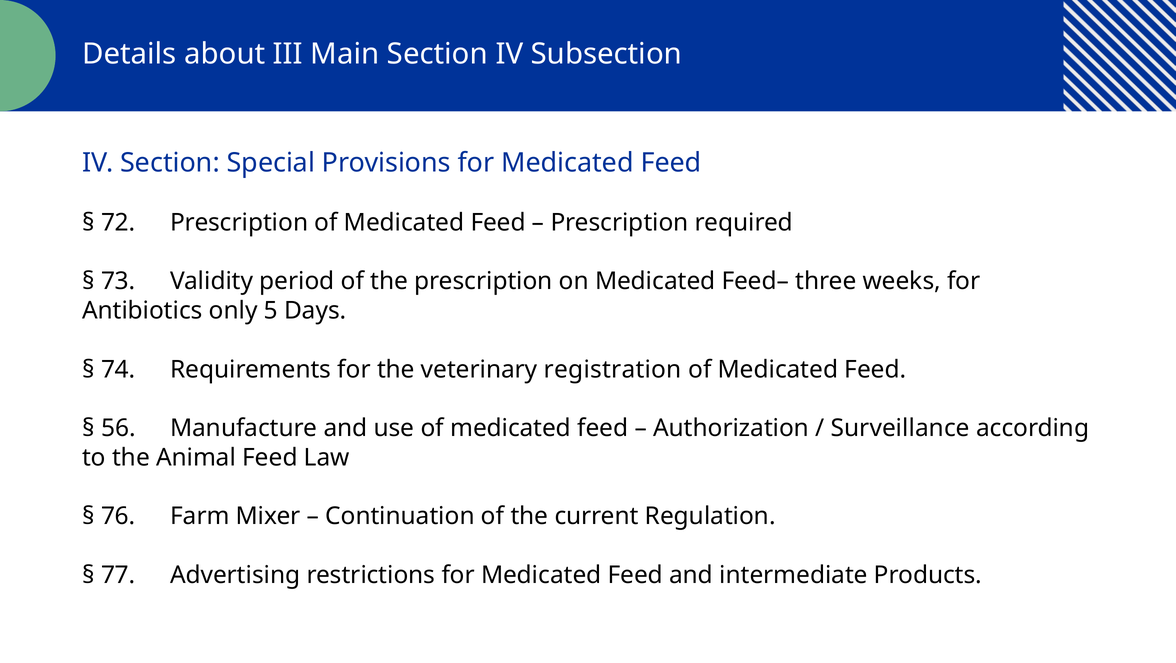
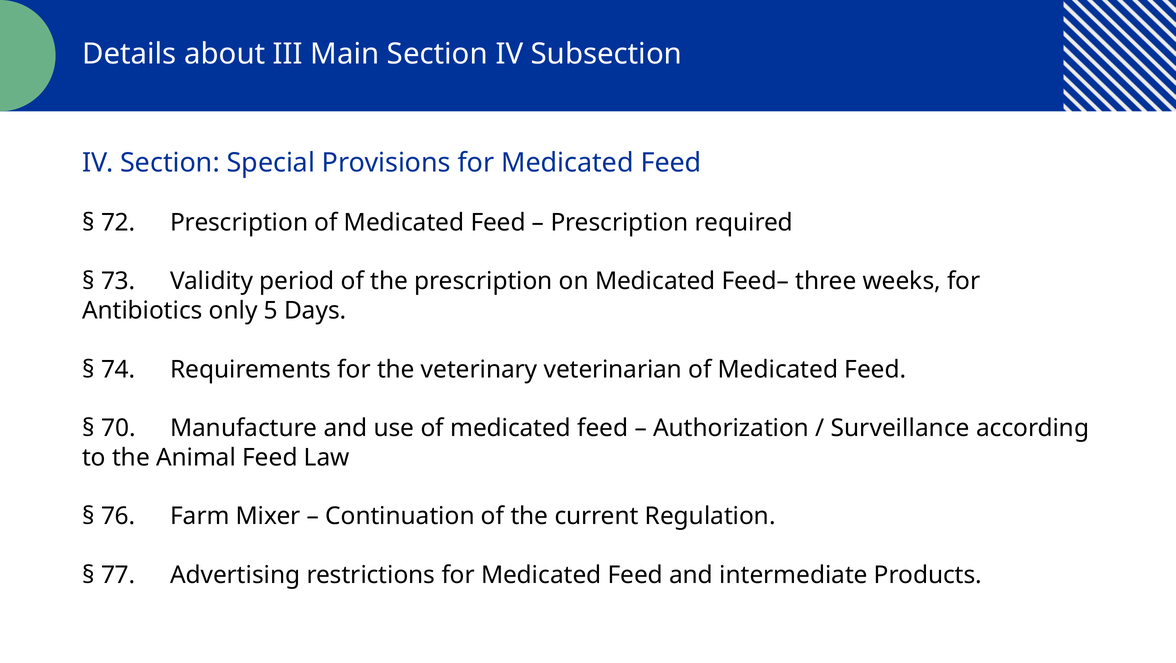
registration: registration -> veterinarian (613, 369)
56: 56 -> 70 (118, 428)
